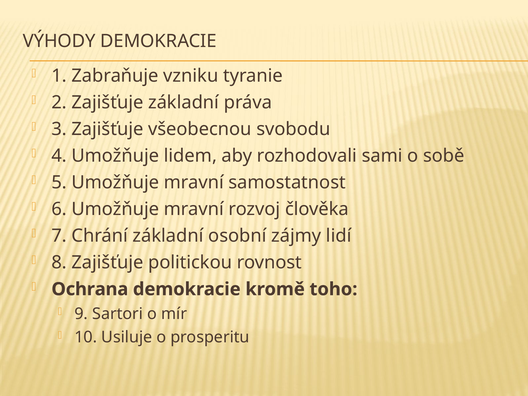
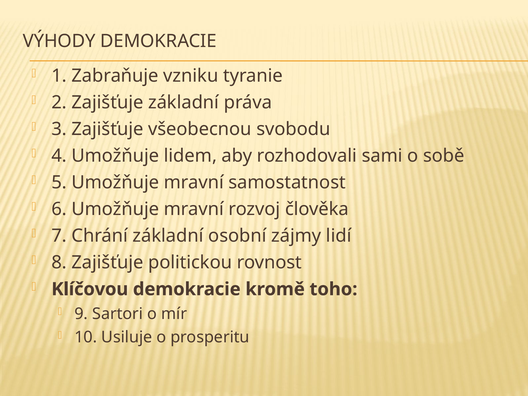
Ochrana: Ochrana -> Klíčovou (90, 289)
